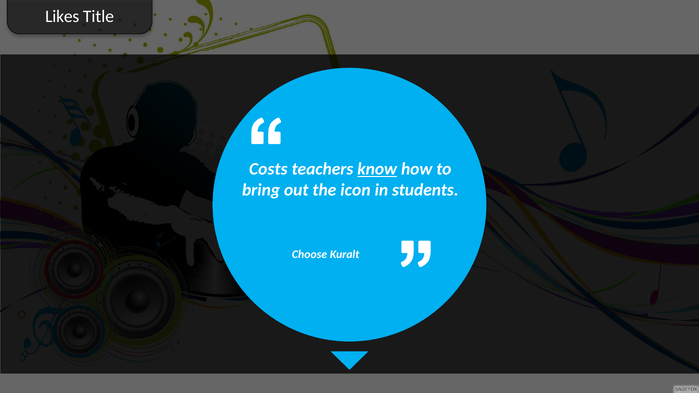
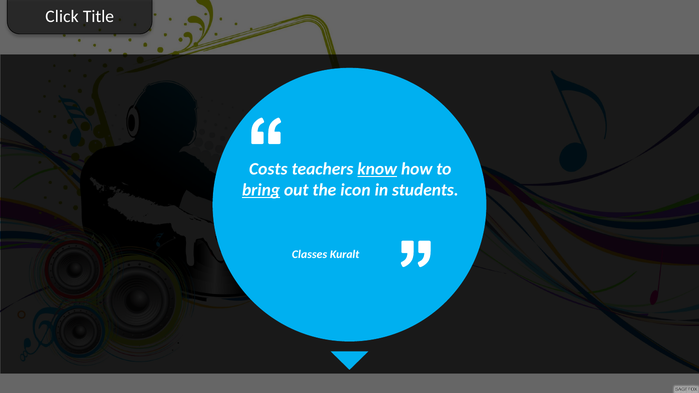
Likes: Likes -> Click (62, 17)
bring underline: none -> present (261, 190)
Choose: Choose -> Classes (310, 255)
